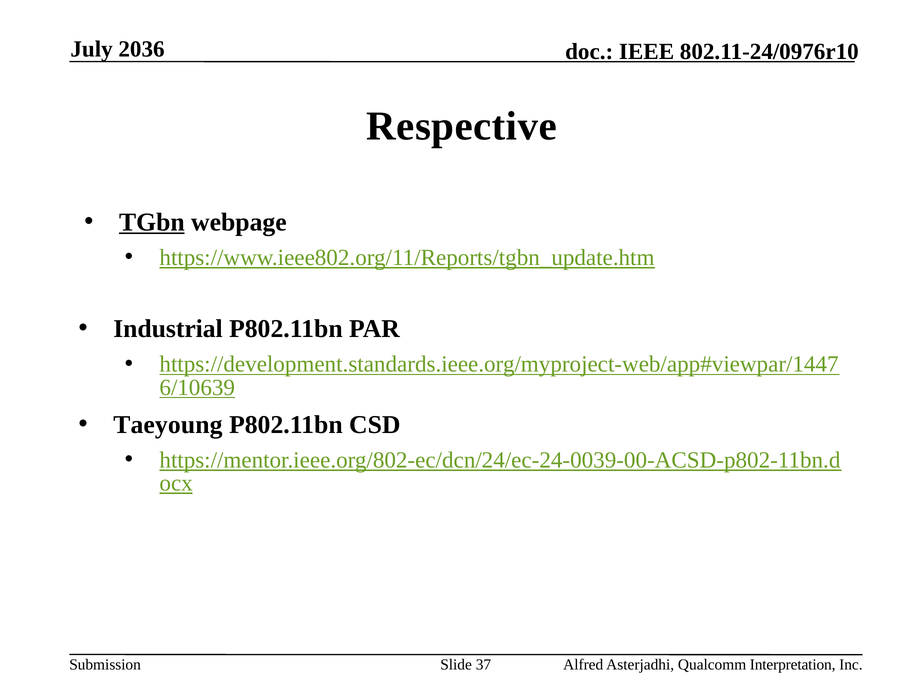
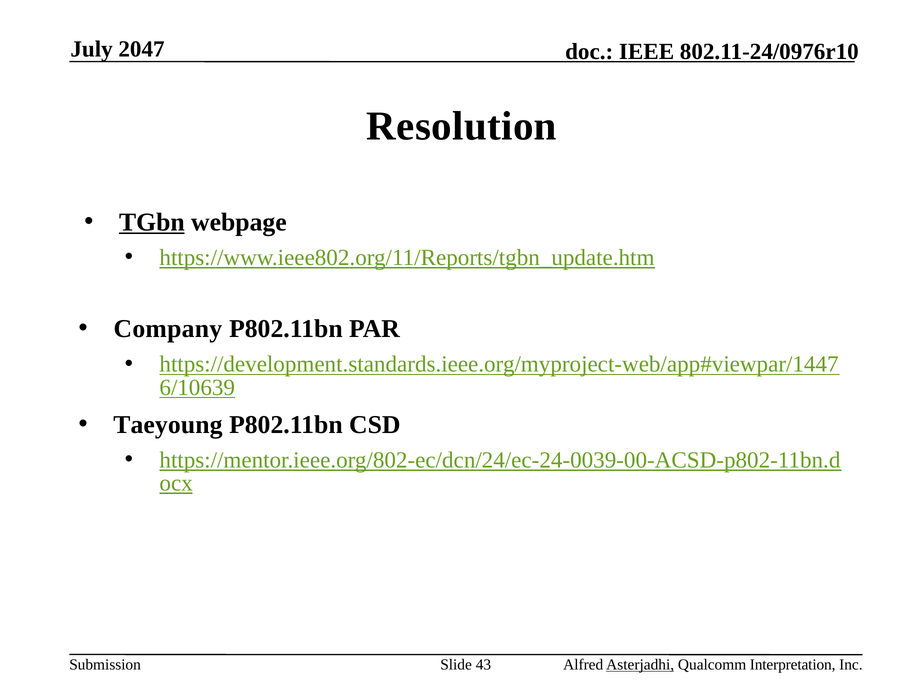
2036: 2036 -> 2047 (142, 49)
Respective: Respective -> Resolution (462, 126)
Industrial: Industrial -> Company (168, 329)
37: 37 -> 43 (483, 665)
Asterjadhi underline: none -> present (640, 665)
